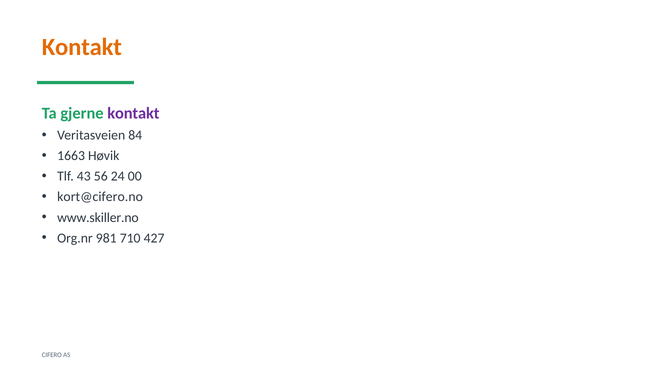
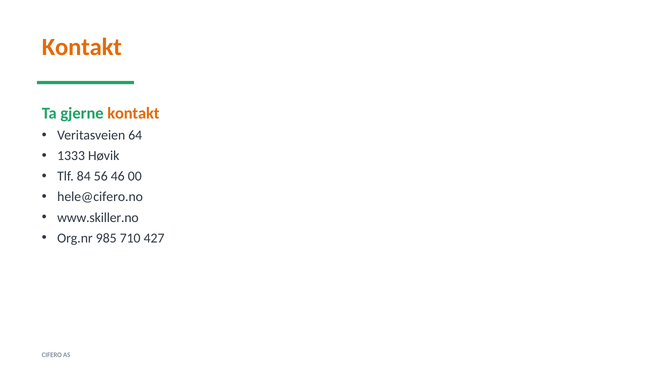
kontakt colour: purple -> orange (133, 113)
84: 84 -> 64 (135, 135)
1663: 1663 -> 1333 (71, 156)
43: 43 -> 84 (84, 176)
24: 24 -> 46 (118, 176)
kort@cifero.no: kort@cifero.no -> hele@cifero.no (100, 197)
981: 981 -> 985 (106, 238)
